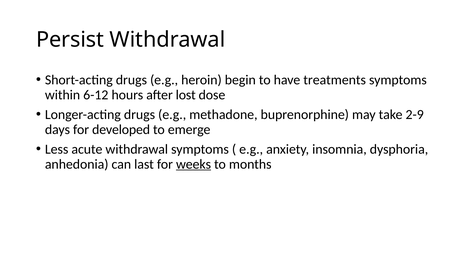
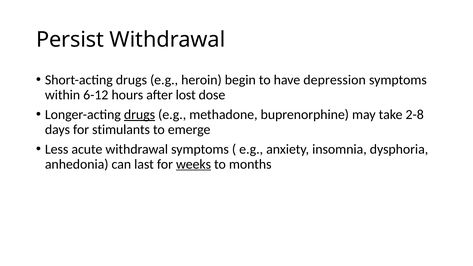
treatments: treatments -> depression (335, 80)
drugs underline: none -> present (140, 115)
2-9: 2-9 -> 2-8 (415, 115)
developed: developed -> stimulants (121, 129)
